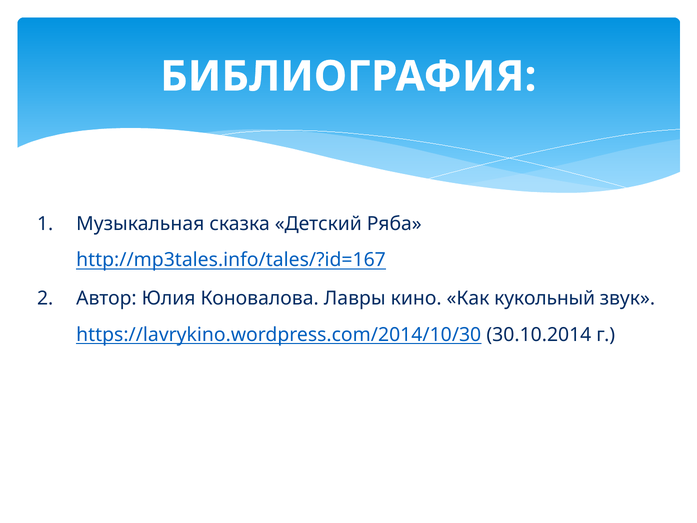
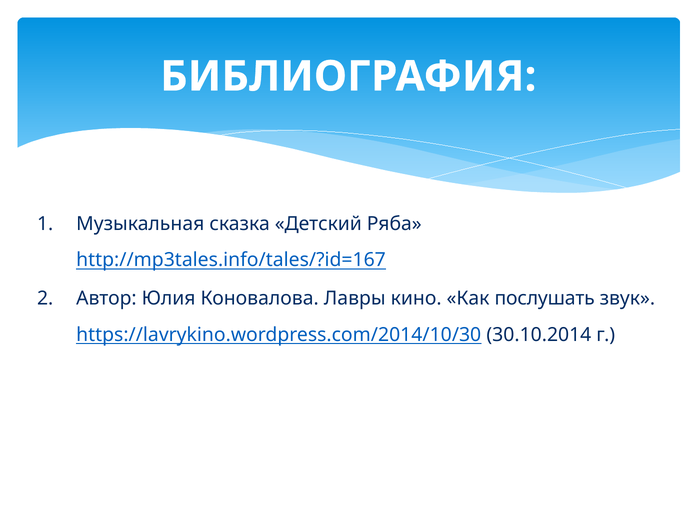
кукольный: кукольный -> послушать (545, 298)
